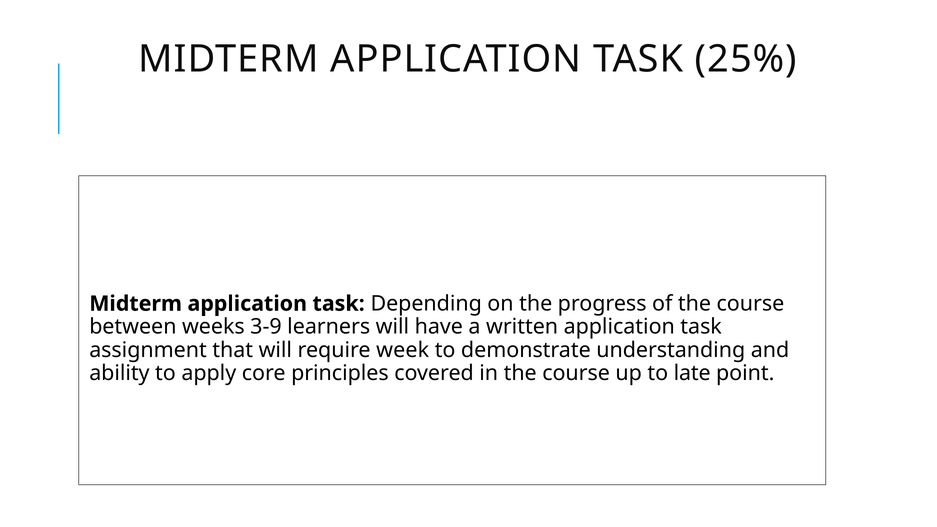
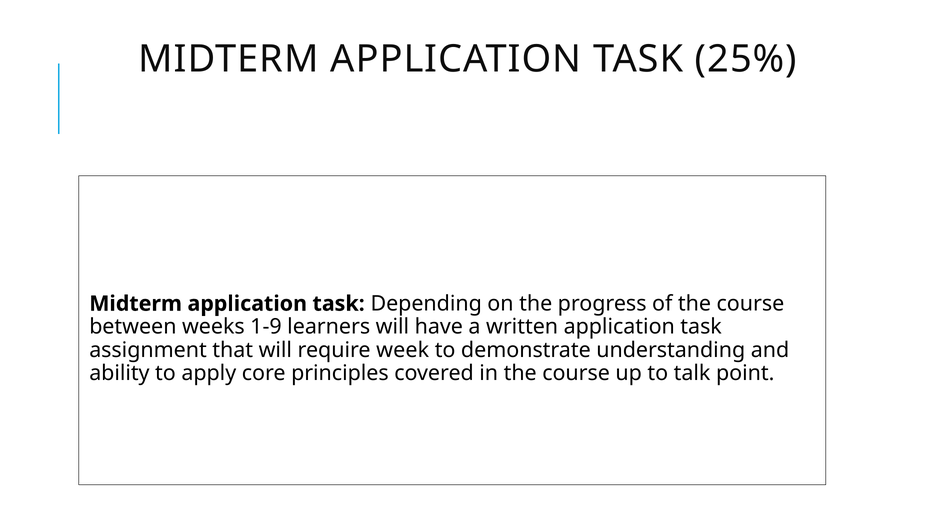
3-9: 3-9 -> 1-9 (266, 327)
late: late -> talk (692, 373)
